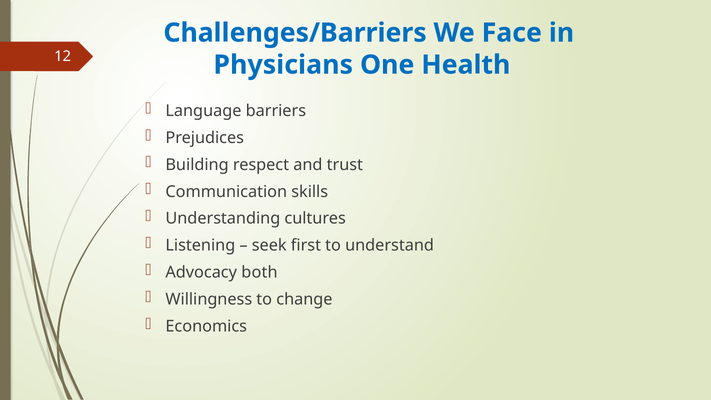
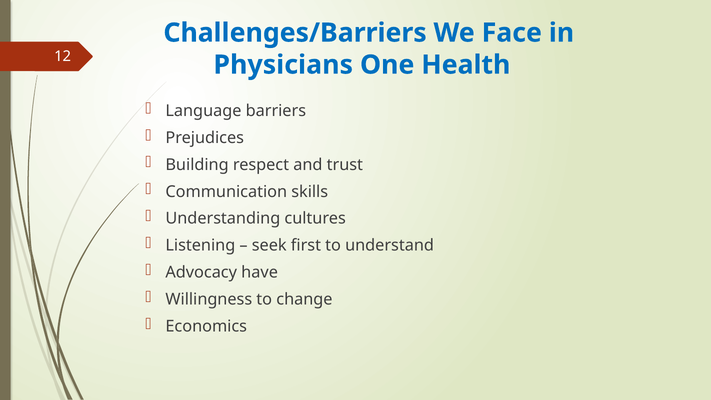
both: both -> have (260, 272)
